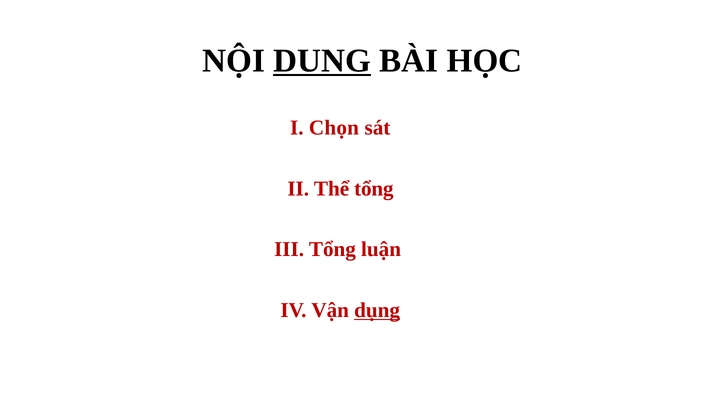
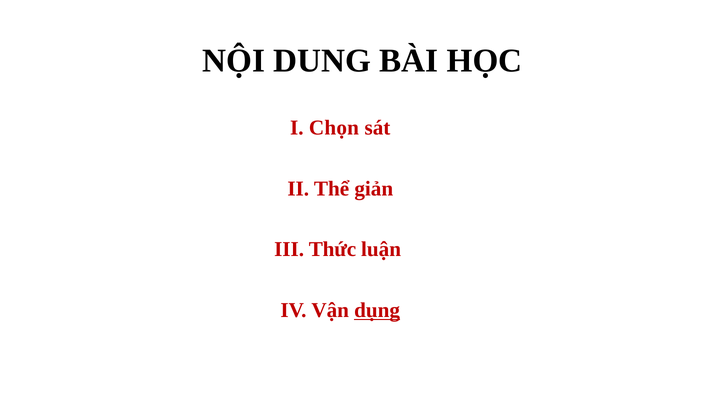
DUNG underline: present -> none (322, 61)
Thể tổng: tổng -> giản (374, 189)
III Tổng: Tổng -> Thức (333, 249)
